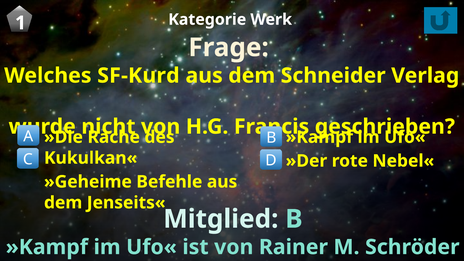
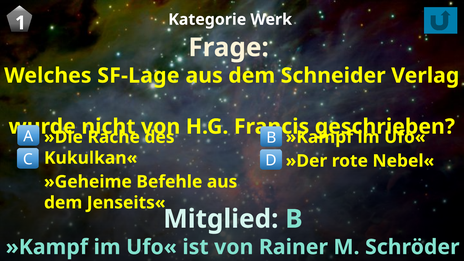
SF-Kurd: SF-Kurd -> SF-Lage (138, 76)
